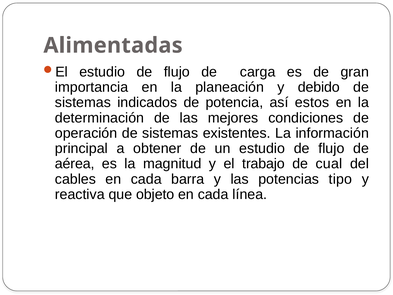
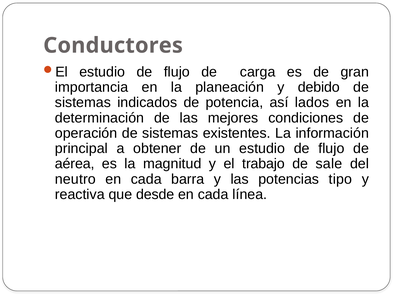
Alimentadas: Alimentadas -> Conductores (113, 45)
estos: estos -> lados (312, 102)
cual: cual -> sale (329, 164)
cables: cables -> neutro (75, 179)
objeto: objeto -> desde (155, 194)
